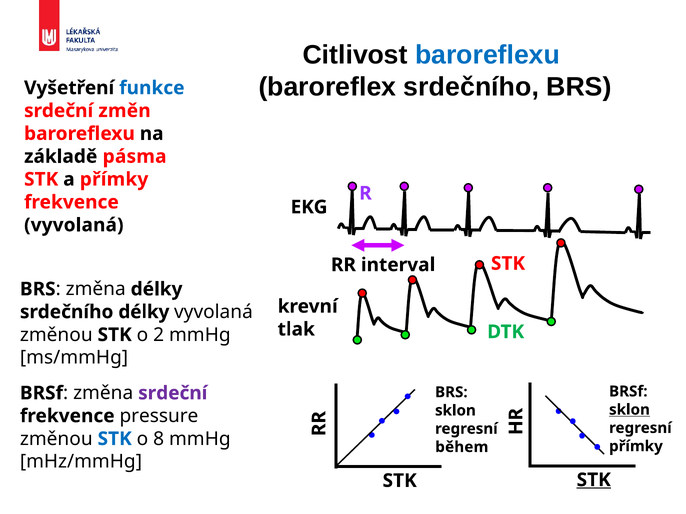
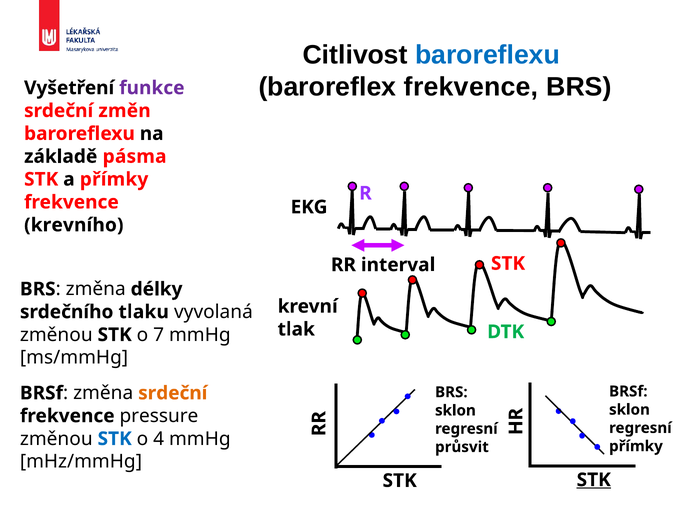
baroreflex srdečního: srdečního -> frekvence (471, 87)
funkce colour: blue -> purple (152, 88)
vyvolaná: vyvolaná -> krevního (74, 225)
srdečního délky: délky -> tlaku (144, 312)
2: 2 -> 7 (159, 335)
srdeční colour: purple -> orange (173, 393)
sklon underline: present -> none (629, 410)
8: 8 -> 4 (159, 439)
během: během -> průsvit (462, 447)
